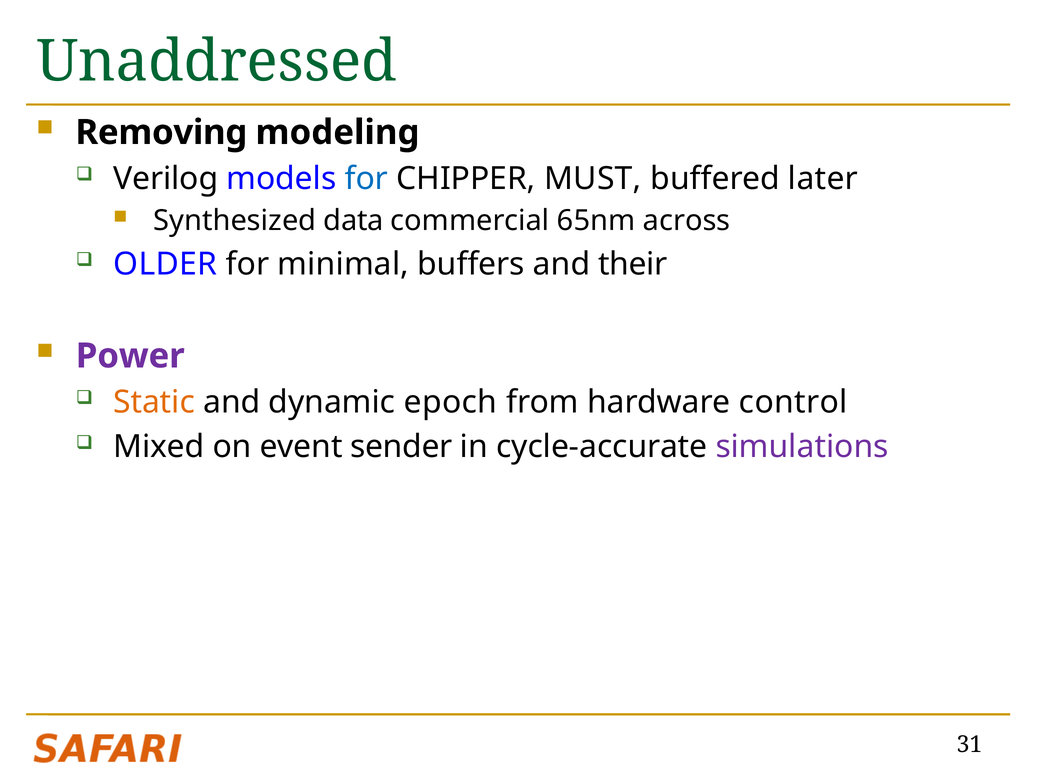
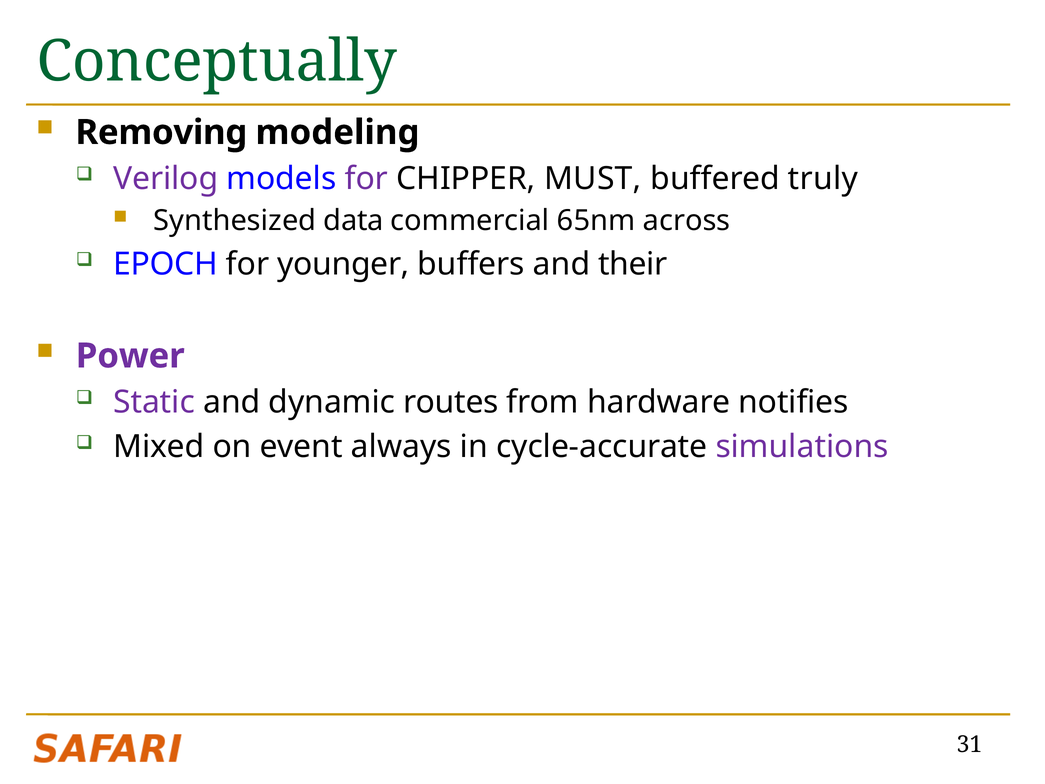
Unaddressed: Unaddressed -> Conceptually (217, 62)
Verilog colour: black -> purple (166, 179)
for colour: blue -> purple (366, 179)
later: later -> truly (823, 179)
OLDER: OLDER -> EPOCH (166, 264)
minimal: minimal -> younger (343, 264)
Static colour: orange -> purple (154, 402)
epoch: epoch -> routes (451, 402)
control: control -> notifies (793, 402)
sender: sender -> always (401, 447)
